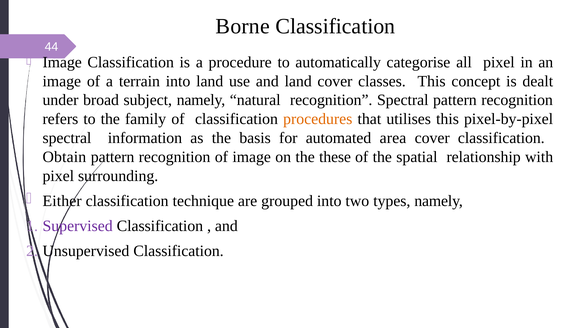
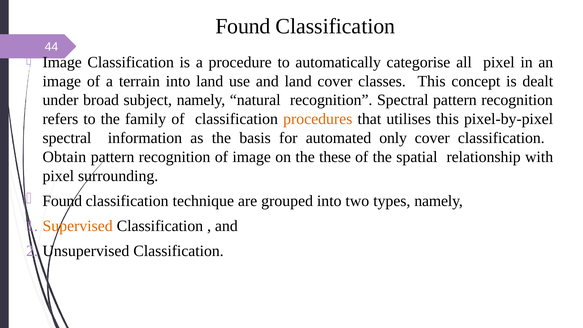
Borne: Borne -> Found (243, 26)
area: area -> only (393, 138)
Either: Either -> Found (62, 201)
Supervised colour: purple -> orange (78, 226)
